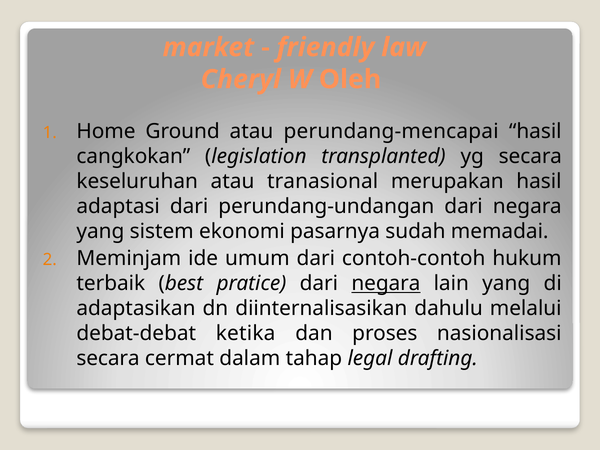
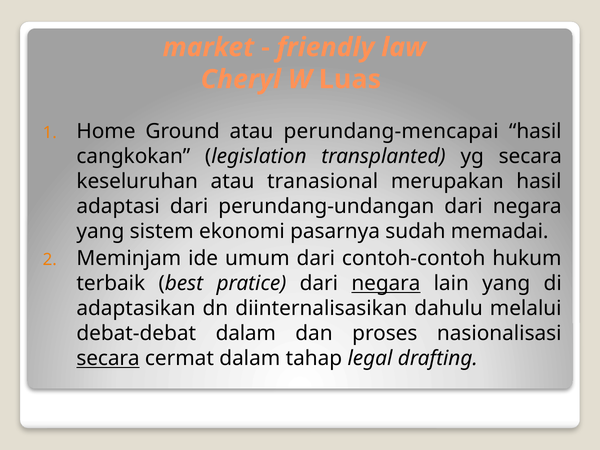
Oleh: Oleh -> Luas (350, 79)
debat-debat ketika: ketika -> dalam (246, 334)
secara underline: none -> present (108, 359)
